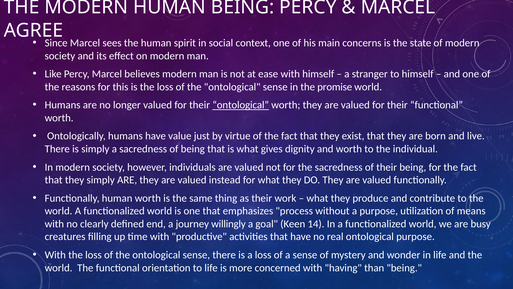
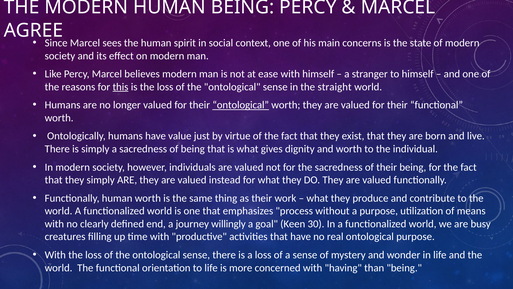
this underline: none -> present (121, 87)
promise: promise -> straight (335, 87)
14: 14 -> 30 (316, 224)
